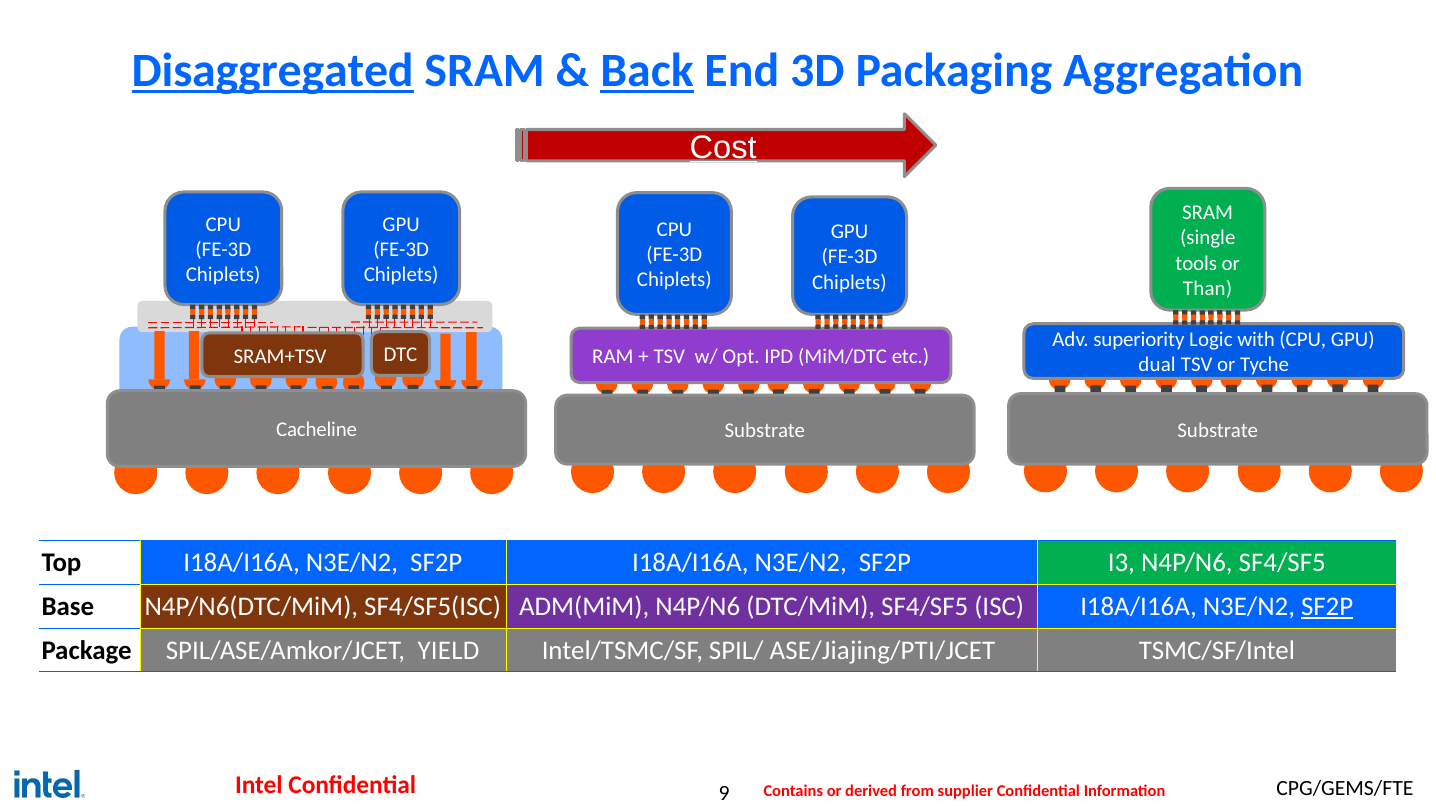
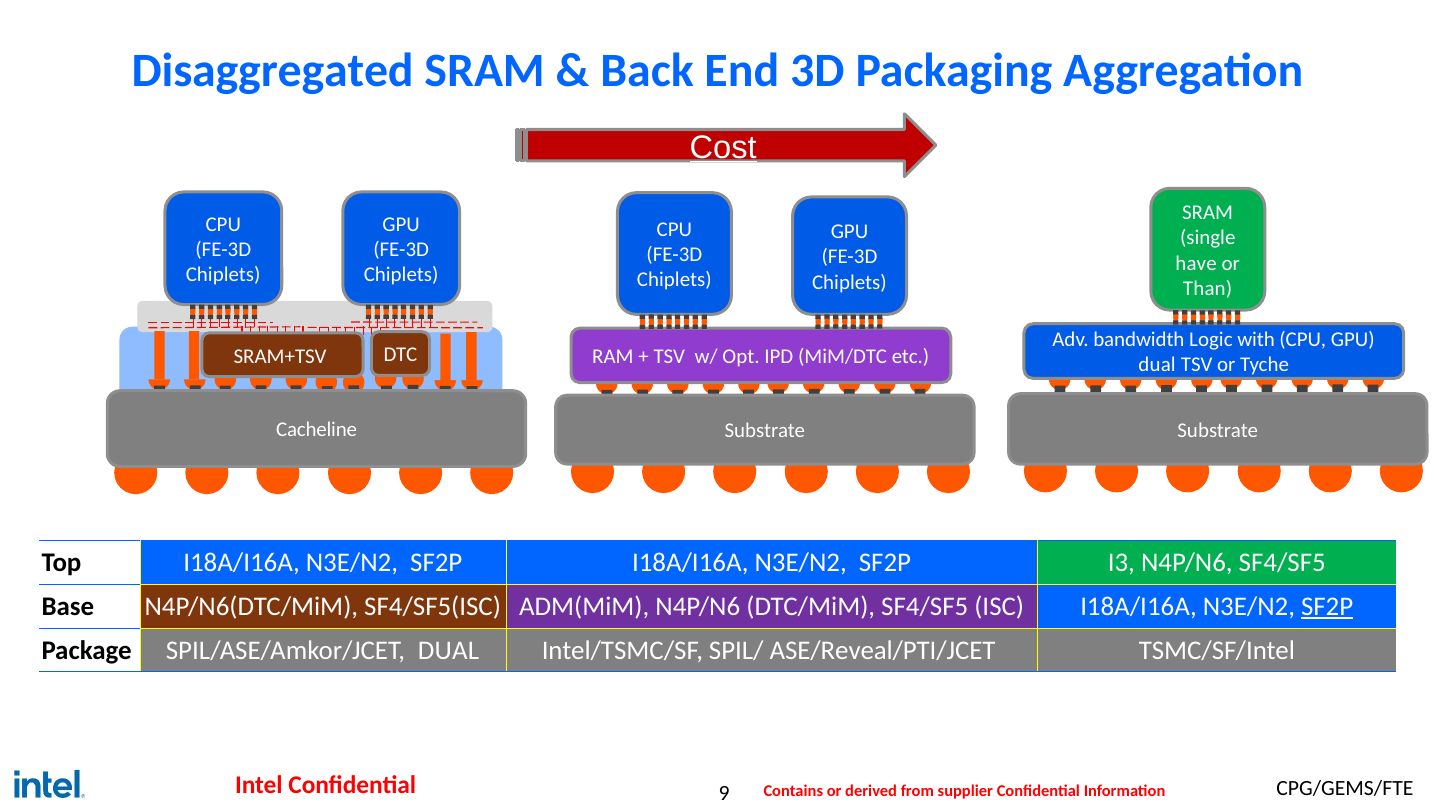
Disaggregated underline: present -> none (273, 71)
Back underline: present -> none (647, 71)
tools: tools -> have (1196, 263)
superiority: superiority -> bandwidth (1139, 340)
SPIL/ASE/Amkor/JCET YIELD: YIELD -> DUAL (449, 651)
ASE/Jiajing/PTI/JCET: ASE/Jiajing/PTI/JCET -> ASE/Reveal/PTI/JCET (883, 651)
